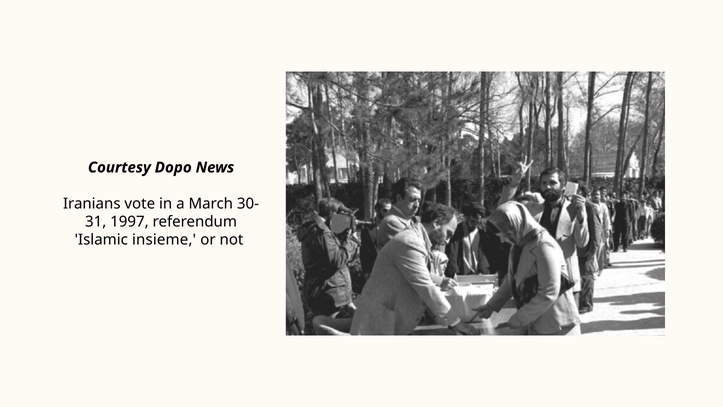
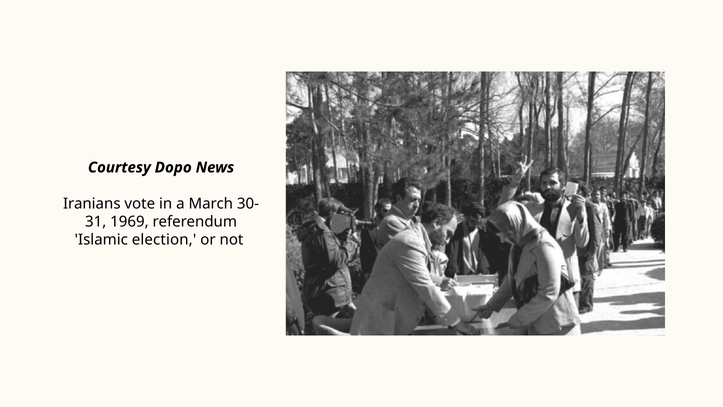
1997: 1997 -> 1969 (129, 222)
insieme: insieme -> election (164, 240)
